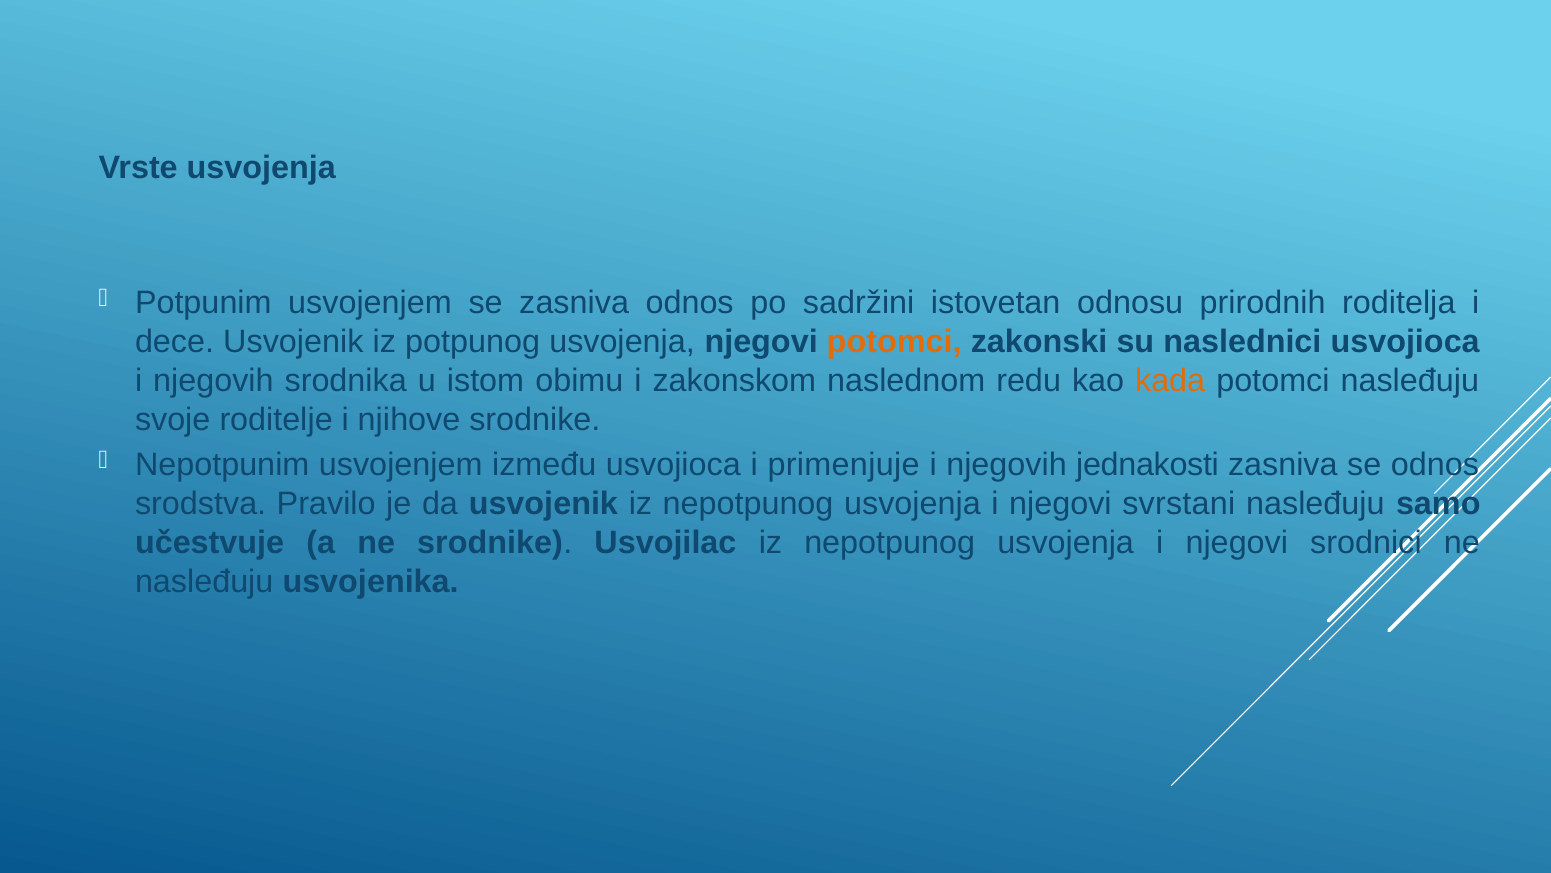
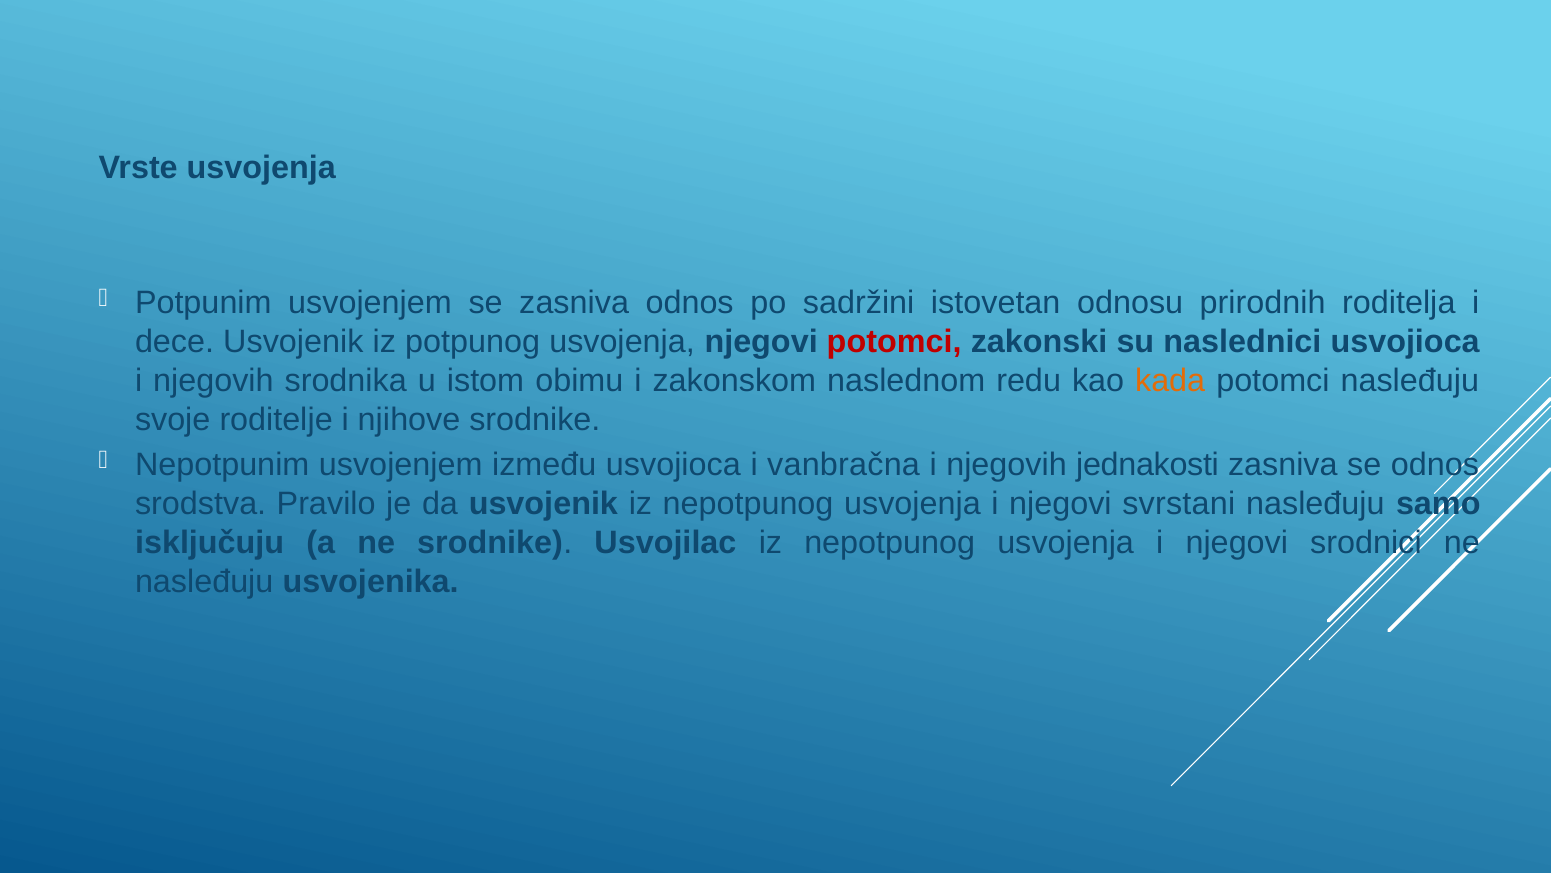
potomci colour: orange -> red (894, 342)
primenjuje: primenjuje -> vanbračna (844, 465)
učestvuje: učestvuje -> isključuju (210, 542)
